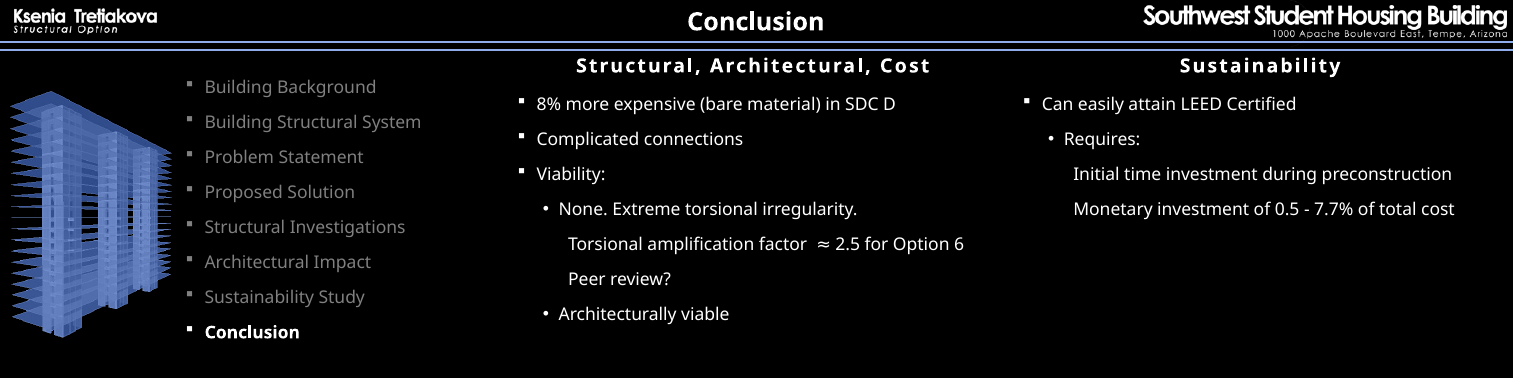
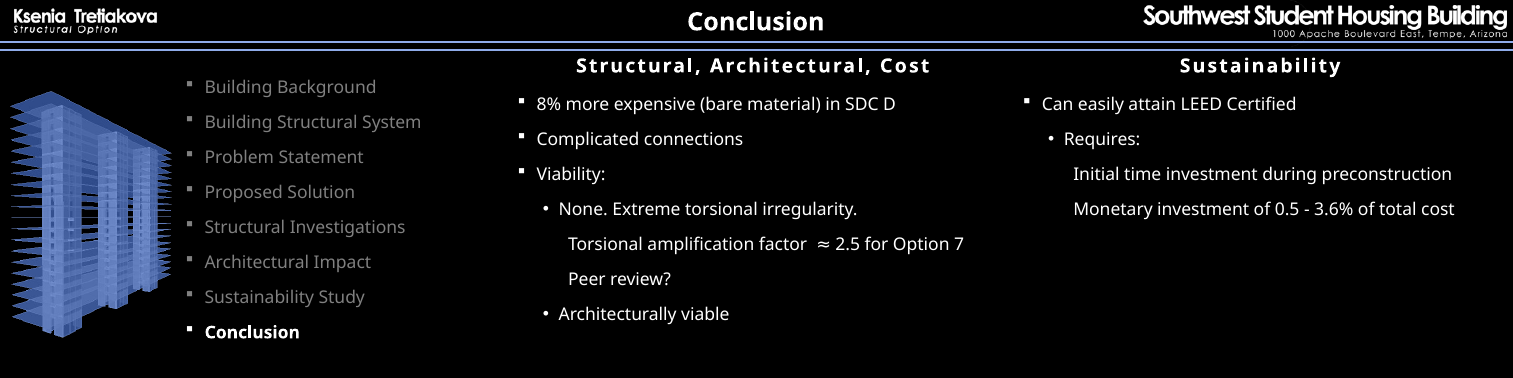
7.7%: 7.7% -> 3.6% (1334, 210)
6: 6 -> 7 (959, 245)
